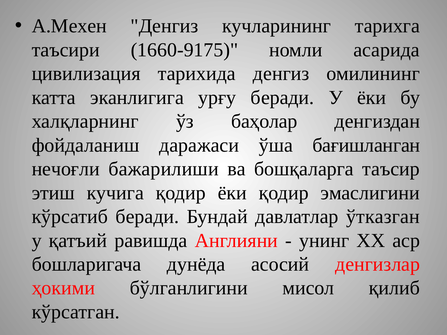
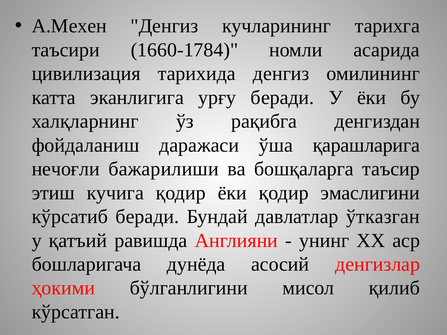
1660-9175: 1660-9175 -> 1660-1784 (184, 50)
баҳолар: баҳолар -> рақибга (264, 121)
бағишланган: бағишланган -> қарашларига (366, 145)
